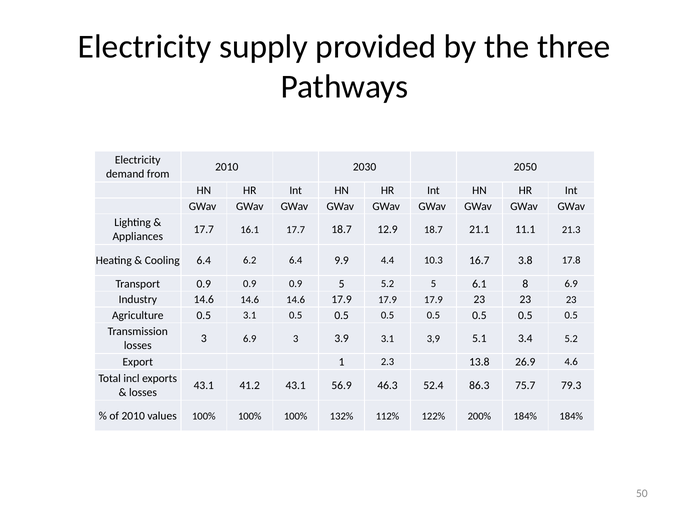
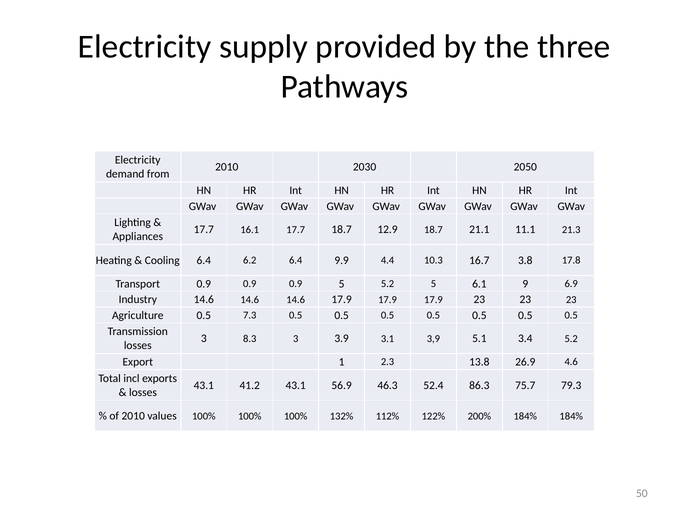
8: 8 -> 9 (525, 284)
0.5 3.1: 3.1 -> 7.3 (250, 315)
3 6.9: 6.9 -> 8.3 (250, 339)
